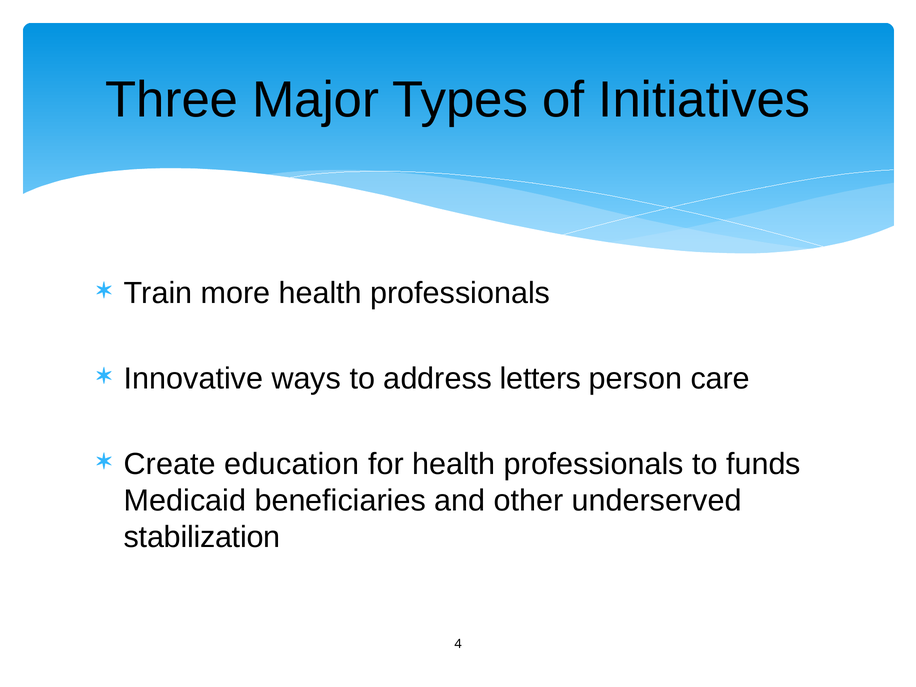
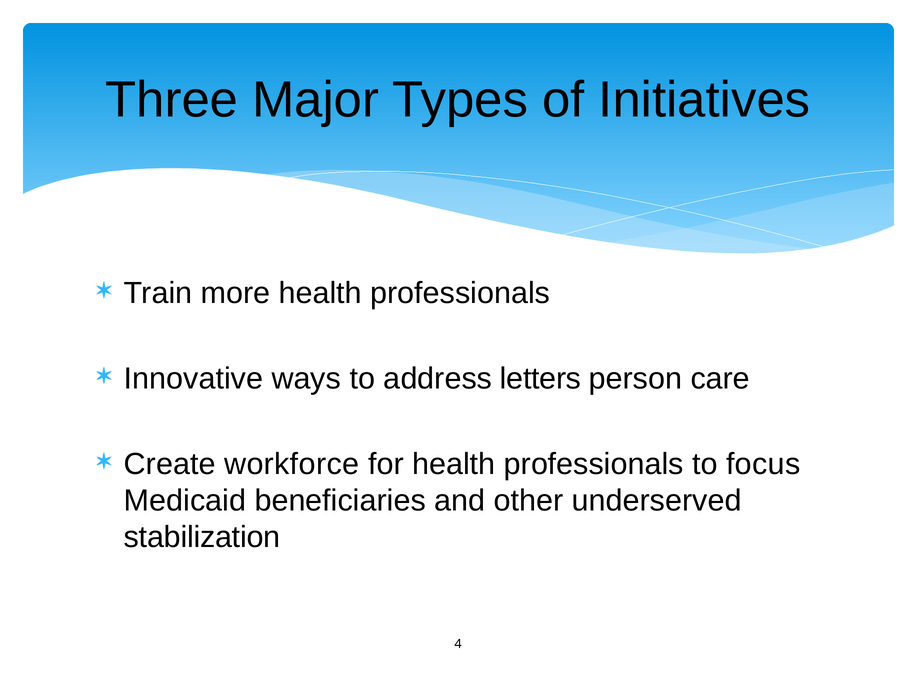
education: education -> workforce (292, 464)
funds: funds -> focus (763, 464)
